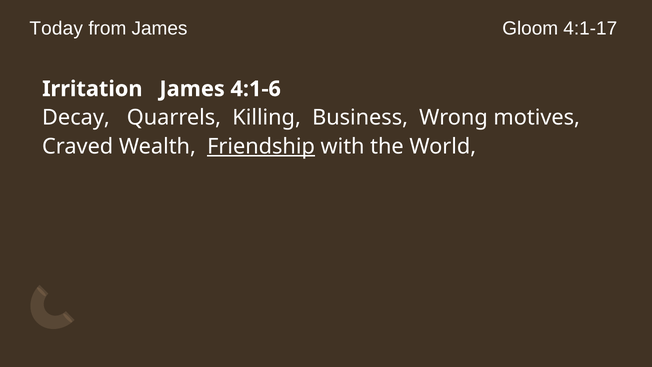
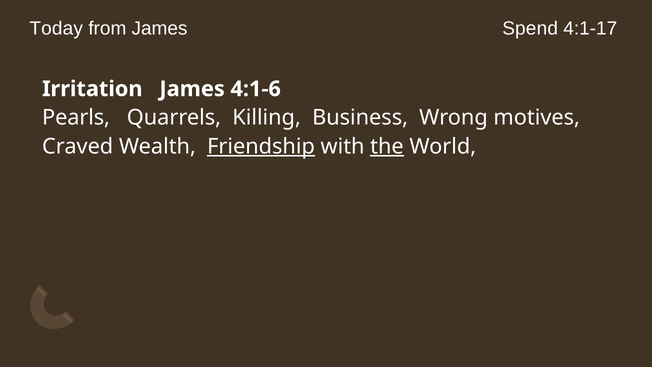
Gloom: Gloom -> Spend (530, 28)
Decay: Decay -> Pearls (76, 118)
the underline: none -> present (387, 146)
